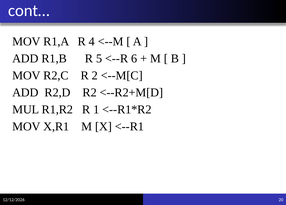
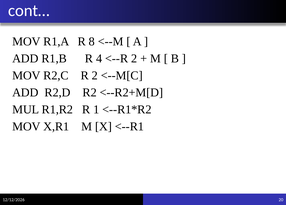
4: 4 -> 8 (92, 41)
5: 5 -> 4 (99, 58)
<--R 6: 6 -> 2 (134, 58)
